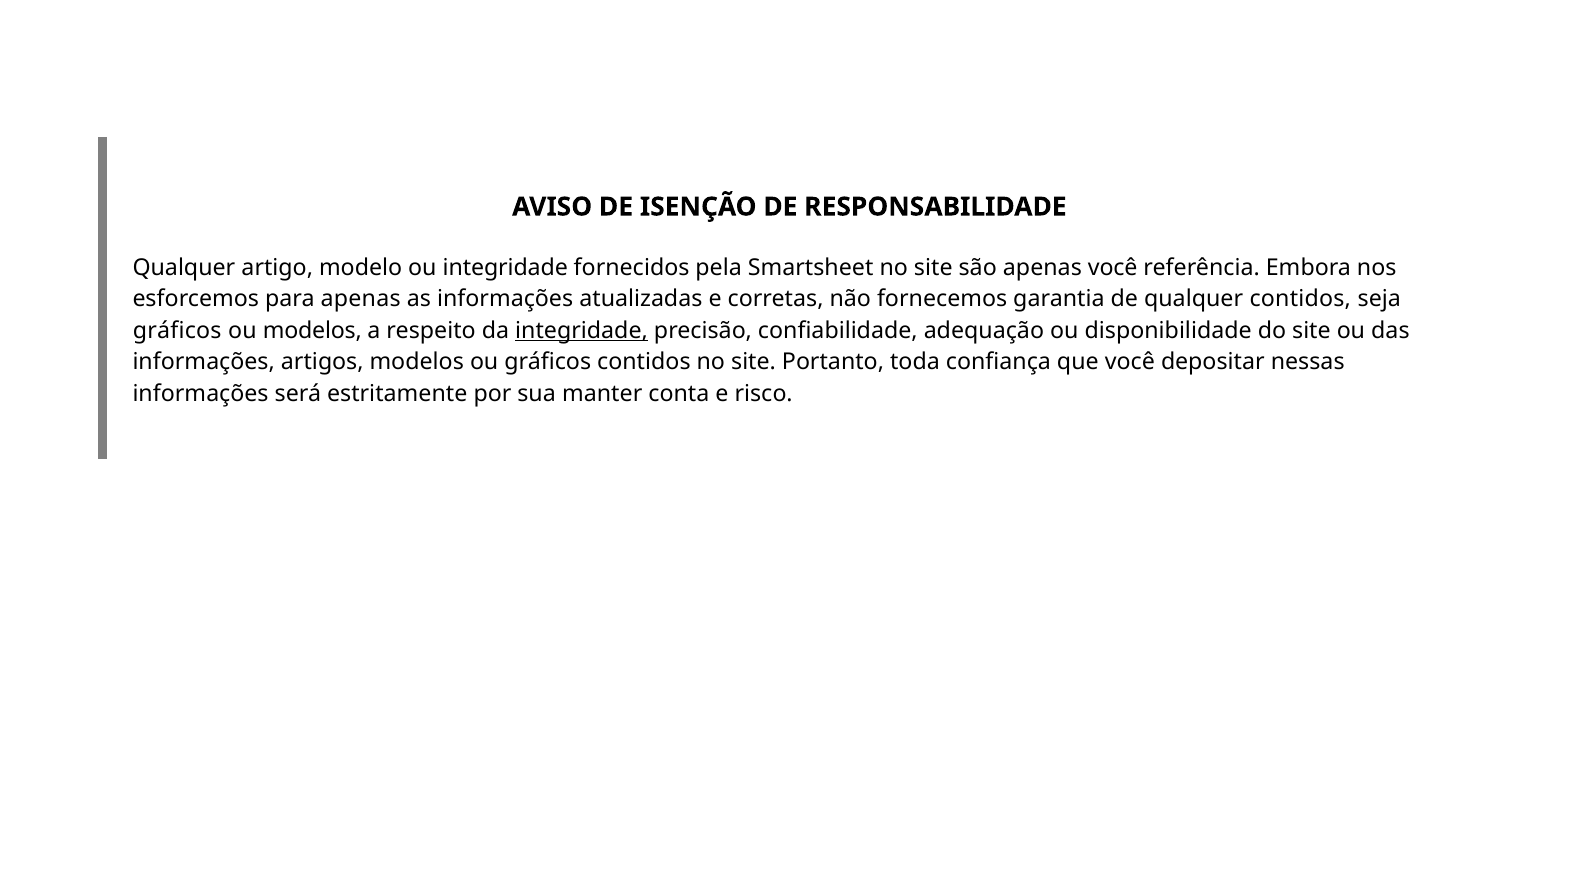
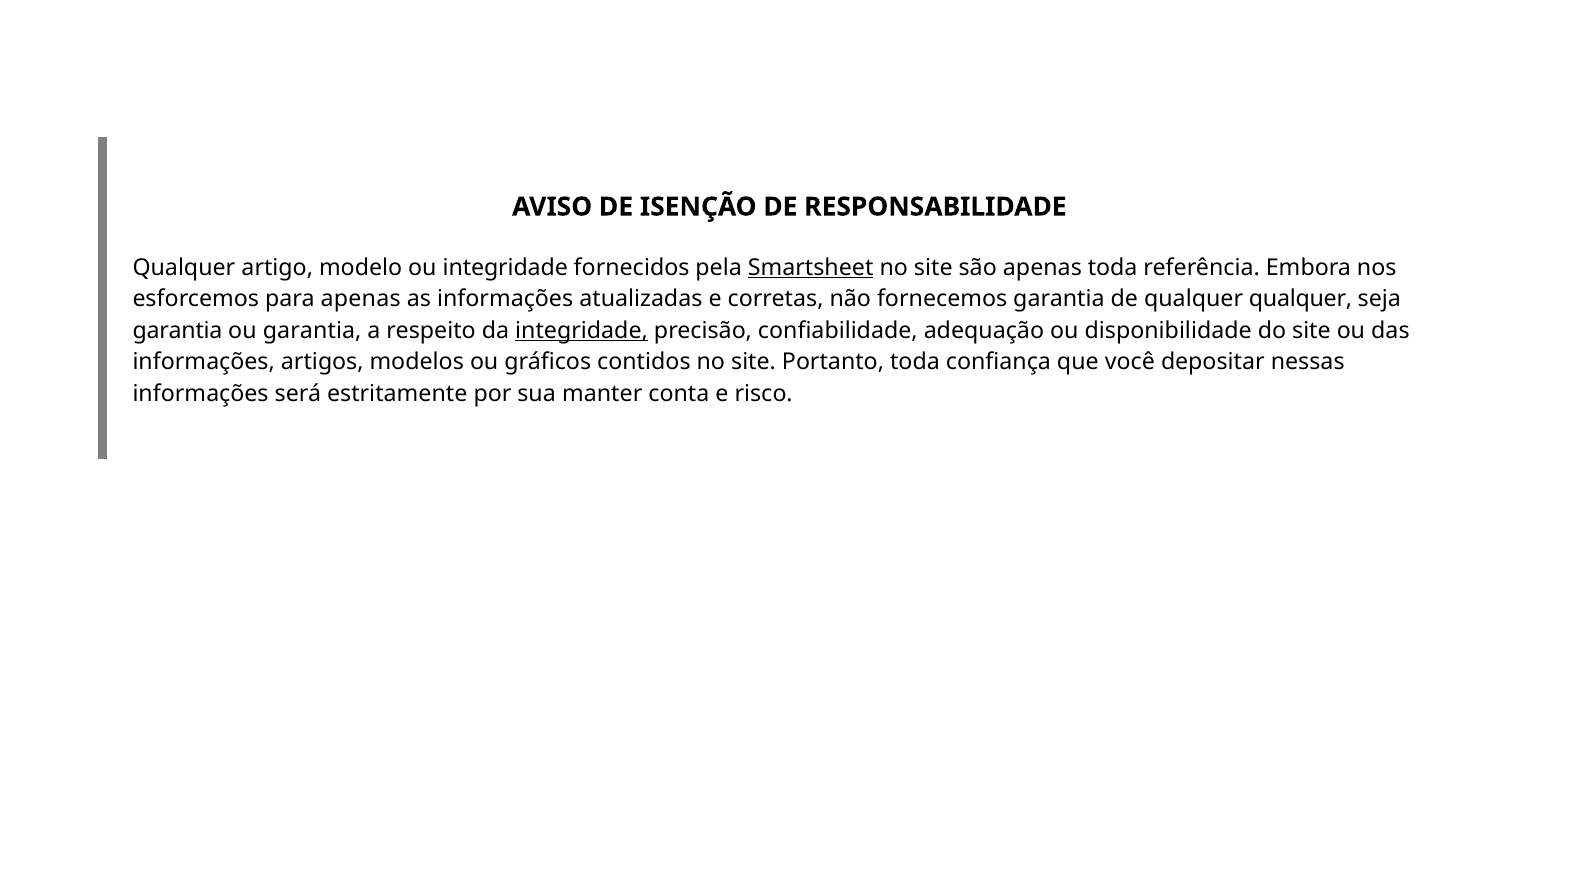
Smartsheet underline: none -> present (811, 268)
apenas você: você -> toda (1113, 268)
qualquer contidos: contidos -> qualquer (1300, 299)
gráficos: gráficos -> garantia (177, 331)
ou modelos: modelos -> garantia (312, 331)
